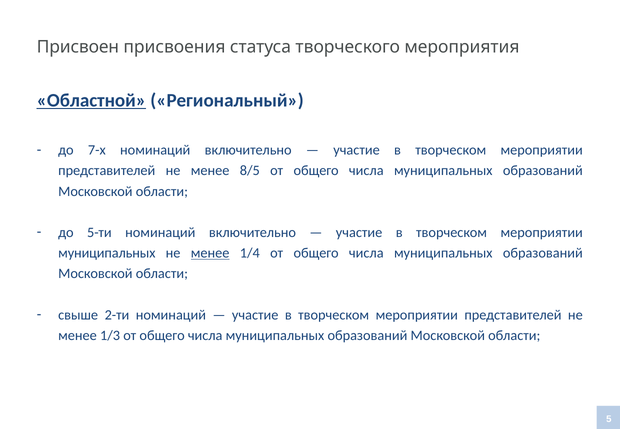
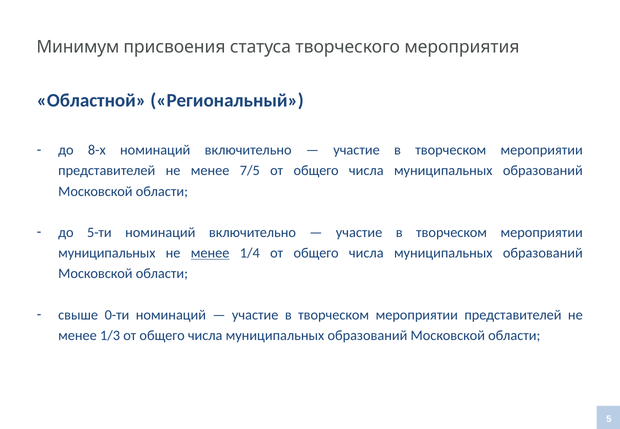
Присвоен: Присвоен -> Минимум (78, 47)
Областной underline: present -> none (91, 100)
7-х: 7-х -> 8-х (97, 150)
8/5: 8/5 -> 7/5 (250, 171)
2-ти: 2-ти -> 0-ти (117, 315)
